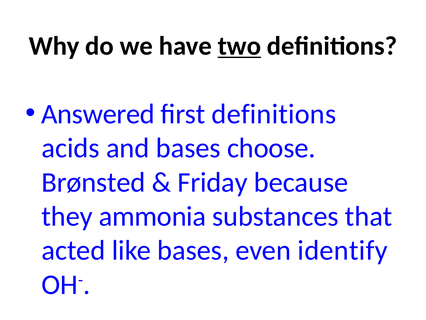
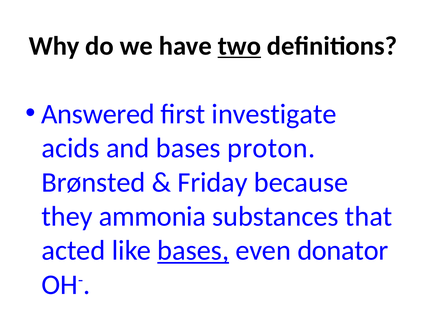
first definitions: definitions -> investigate (274, 114)
choose: choose -> proton (271, 148)
bases underline: none -> present (193, 250)
identify: identify -> donator (343, 250)
